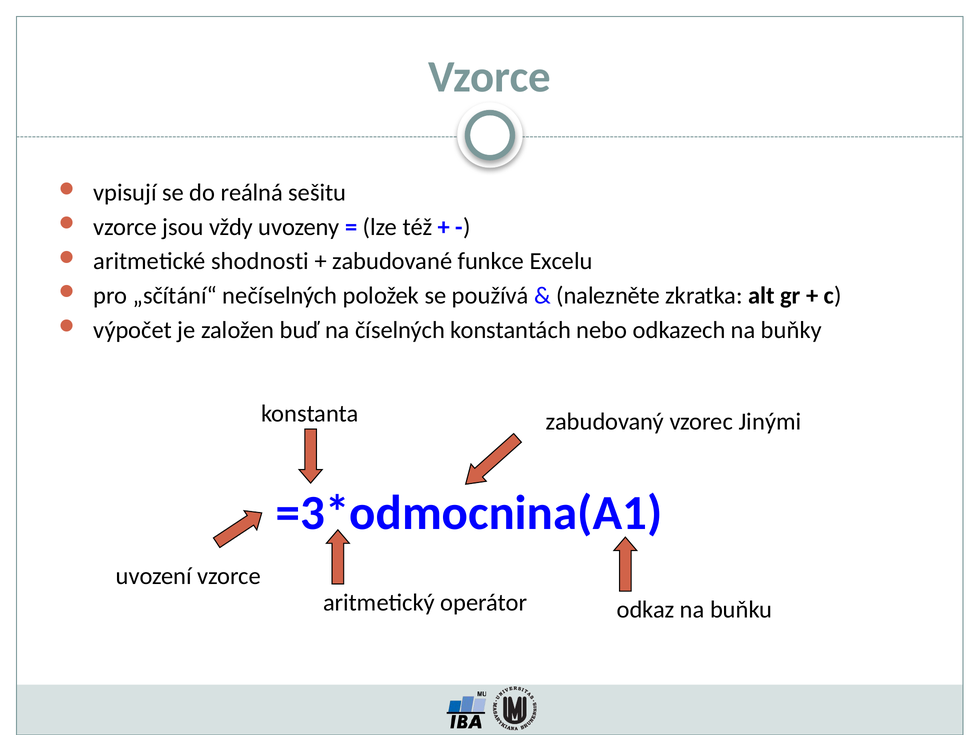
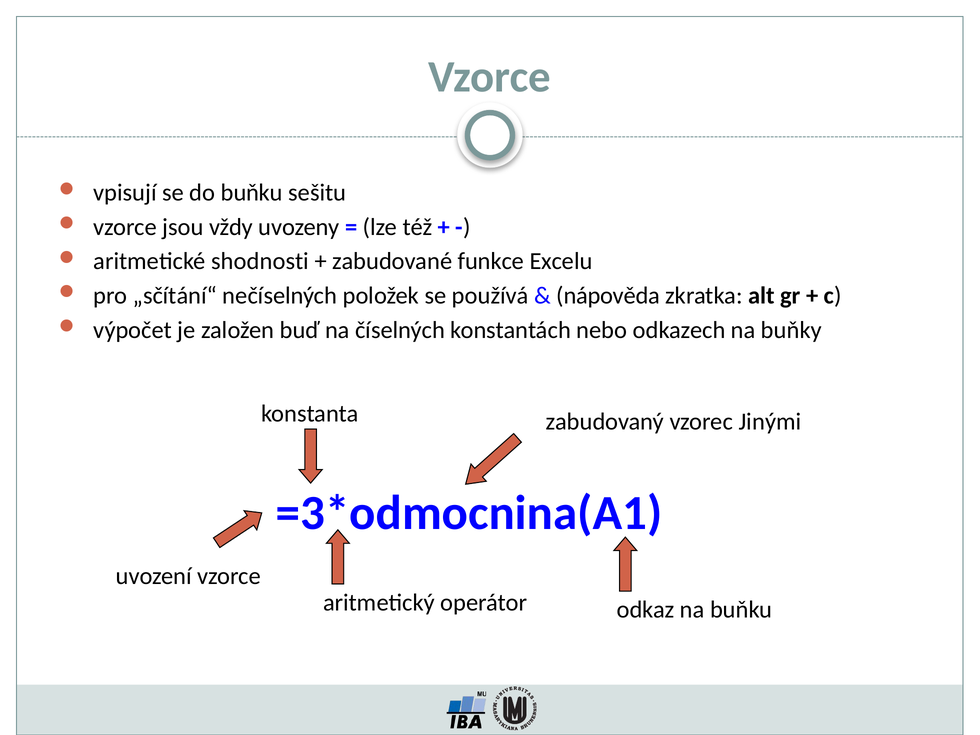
do reálná: reálná -> buňku (252, 193)
nalezněte: nalezněte -> nápověda (608, 296)
